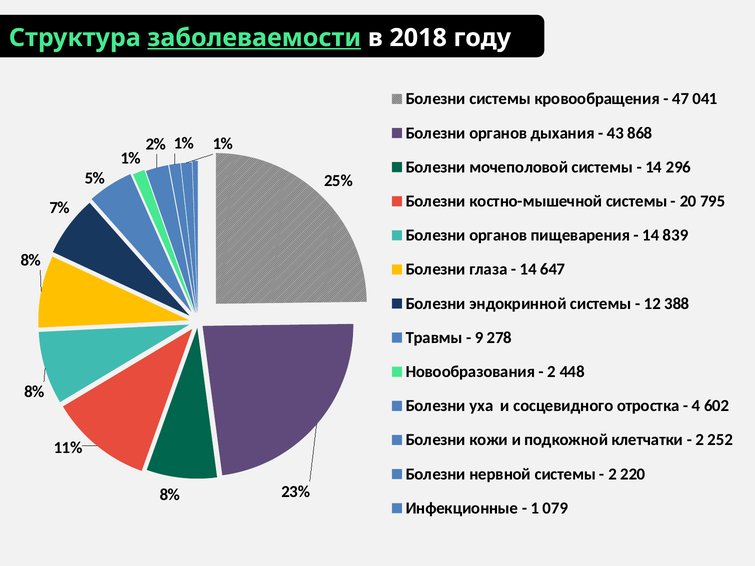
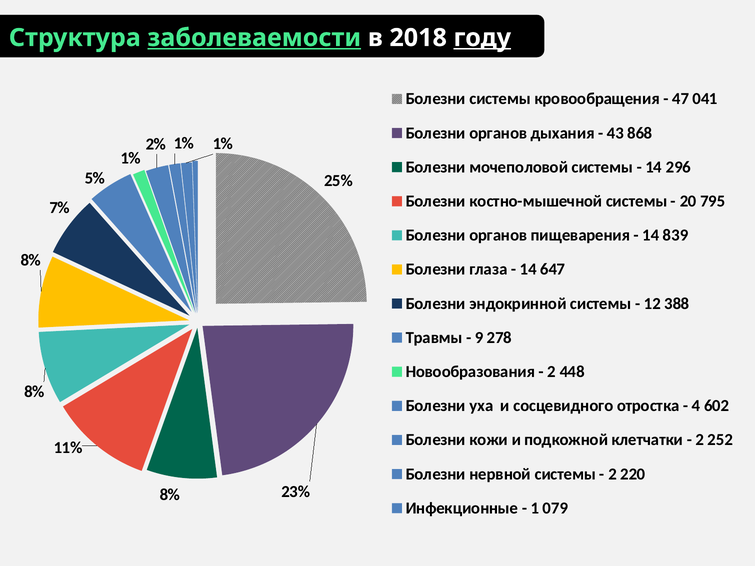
году underline: none -> present (482, 38)
